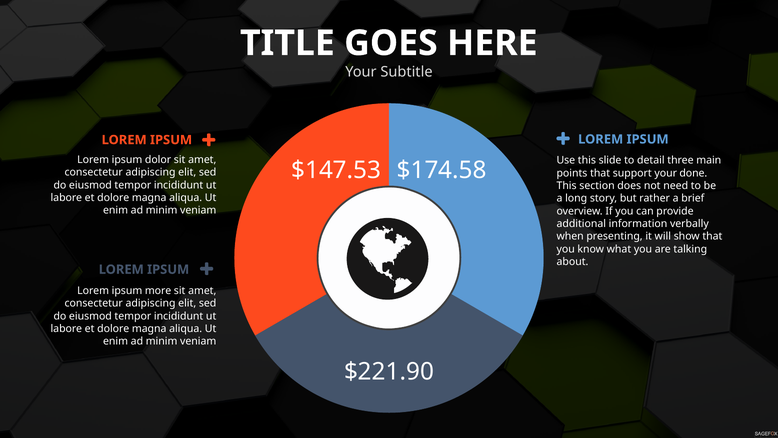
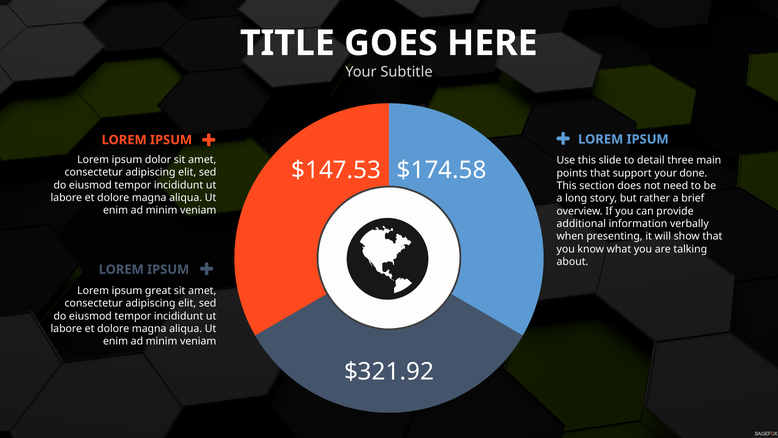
more: more -> great (158, 290)
$221.90: $221.90 -> $321.92 (389, 371)
